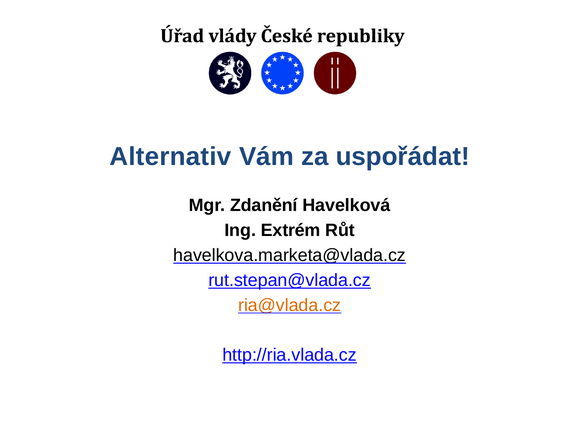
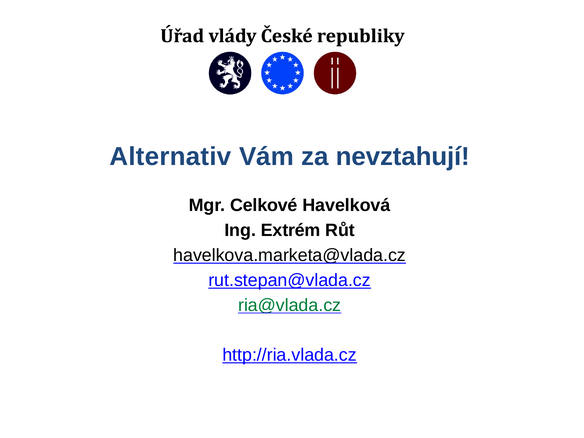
uspořádat: uspořádat -> nevztahují (403, 157)
Zdanění: Zdanění -> Celkové (264, 205)
ria@vlada.cz colour: orange -> green (290, 305)
